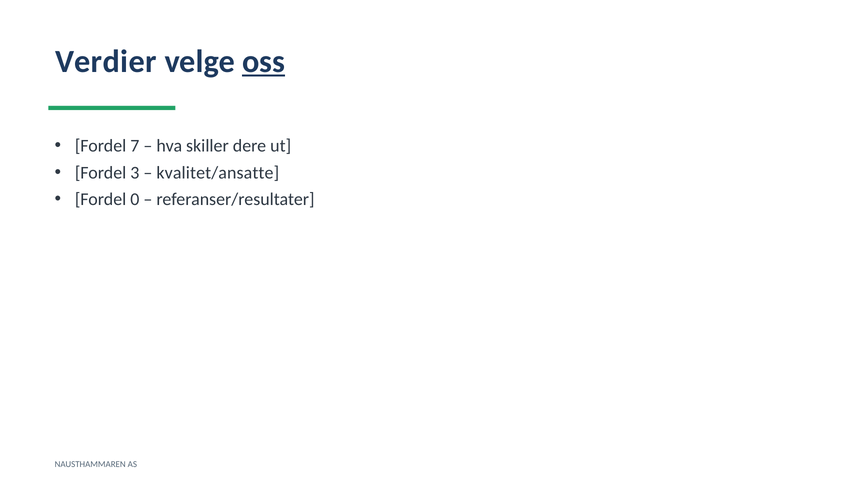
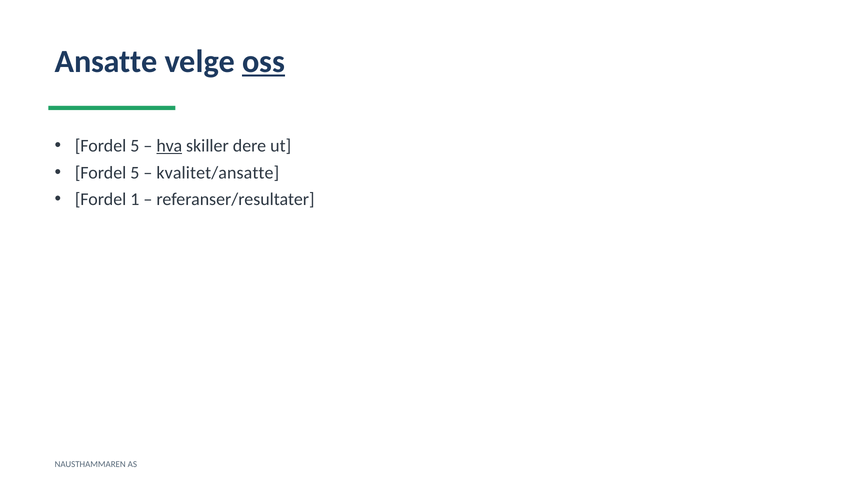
Verdier: Verdier -> Ansatte (106, 61)
7: 7 -> 5 (135, 146)
hva underline: none -> present (169, 146)
3: 3 -> 5 (135, 173)
0: 0 -> 1 (135, 199)
